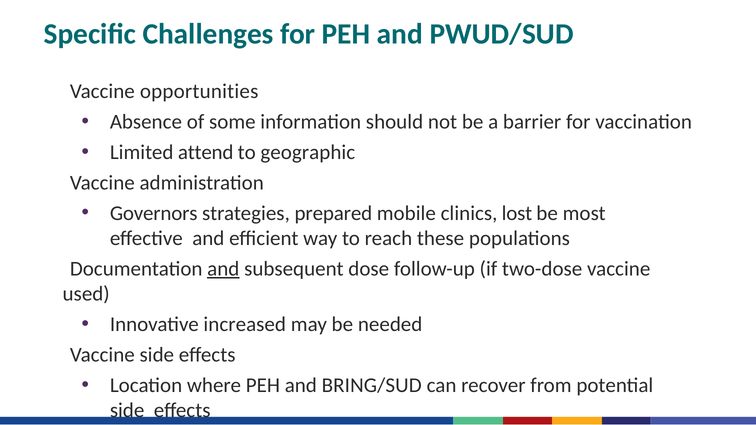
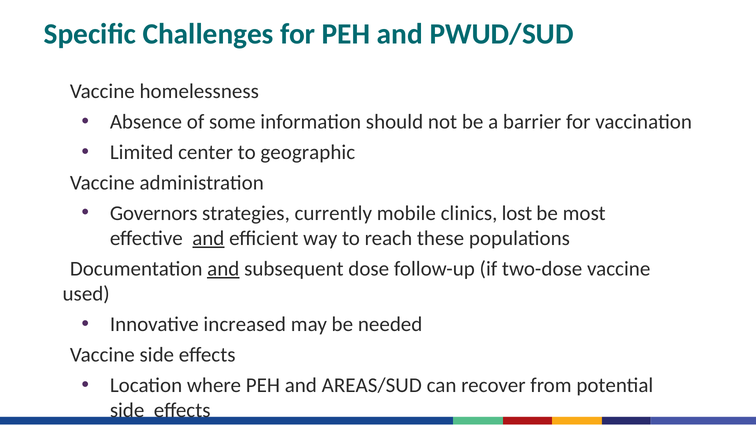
opportunities: opportunities -> homelessness (199, 91)
attend: attend -> center (206, 152)
prepared: prepared -> currently (333, 213)
and underline: none -> present (208, 238)
BRING/SUD: BRING/SUD -> AREAS/SUD (372, 386)
